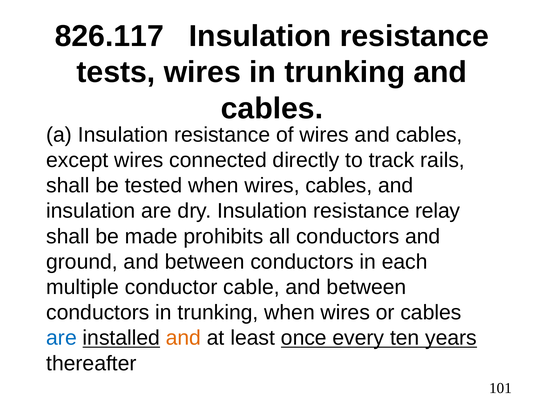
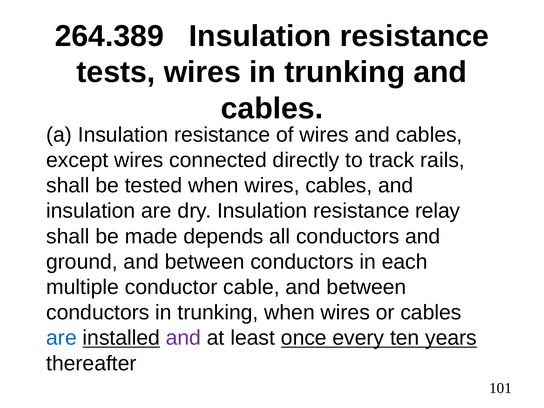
826.117: 826.117 -> 264.389 (109, 36)
prohibits: prohibits -> depends (223, 236)
and colour: orange -> purple (183, 338)
